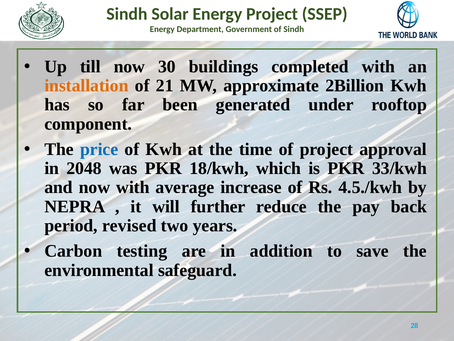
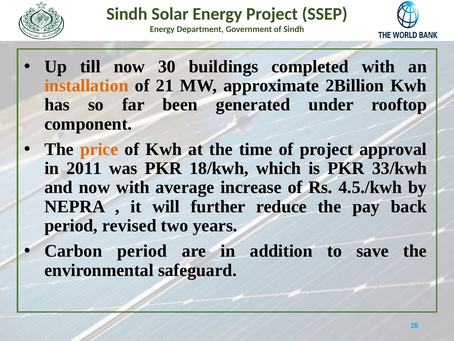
price colour: blue -> orange (99, 149)
2048: 2048 -> 2011 (84, 168)
Carbon testing: testing -> period (142, 251)
